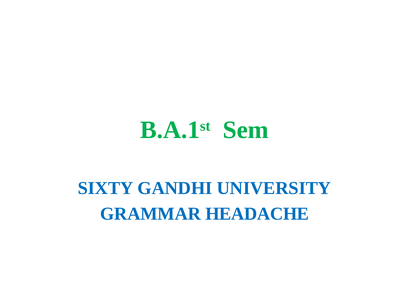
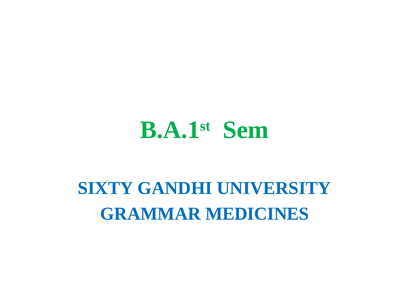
HEADACHE: HEADACHE -> MEDICINES (257, 214)
